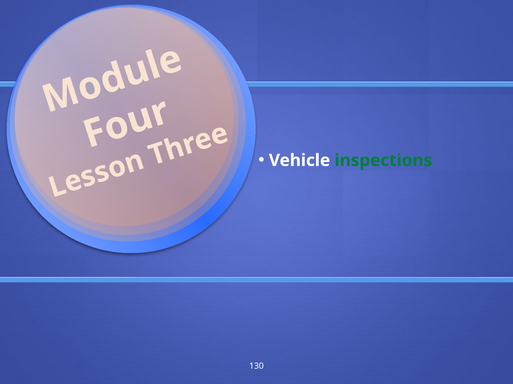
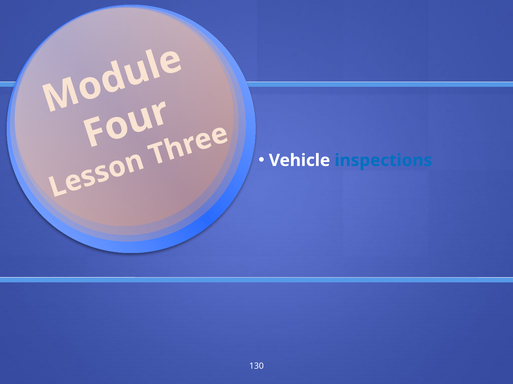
inspections colour: green -> blue (383, 161)
